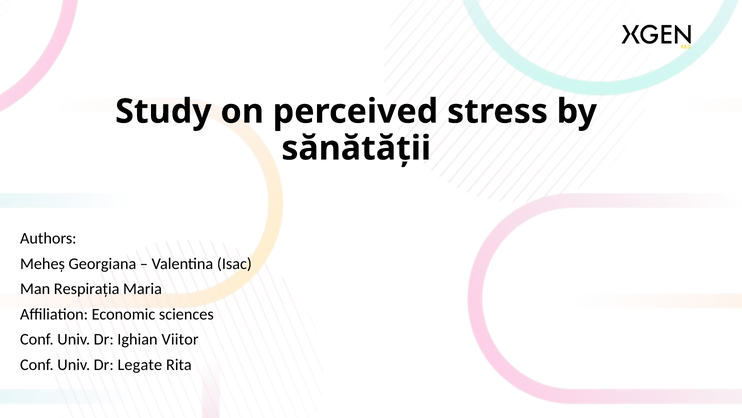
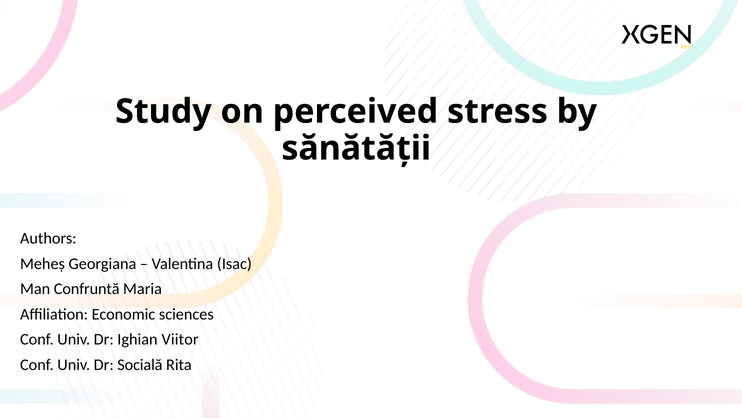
Respirația: Respirația -> Confruntă (87, 289)
Legate: Legate -> Socială (140, 364)
